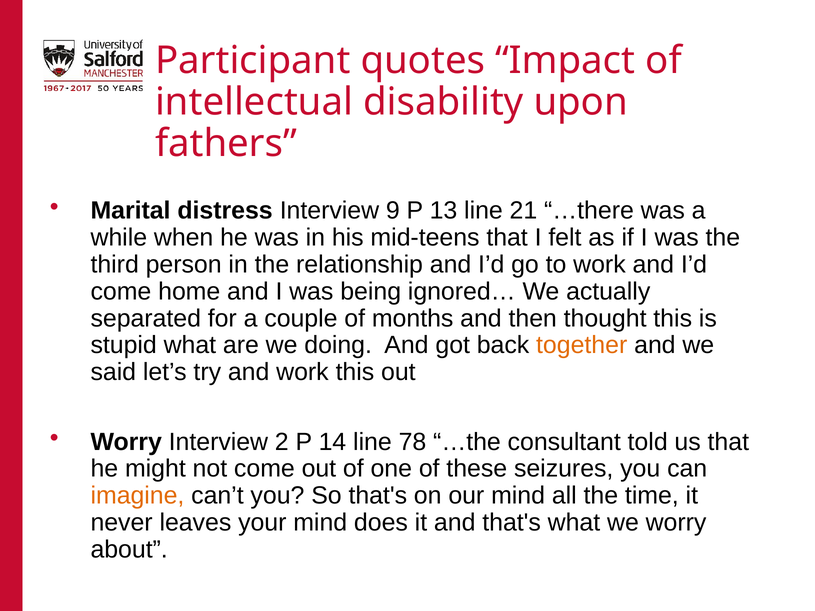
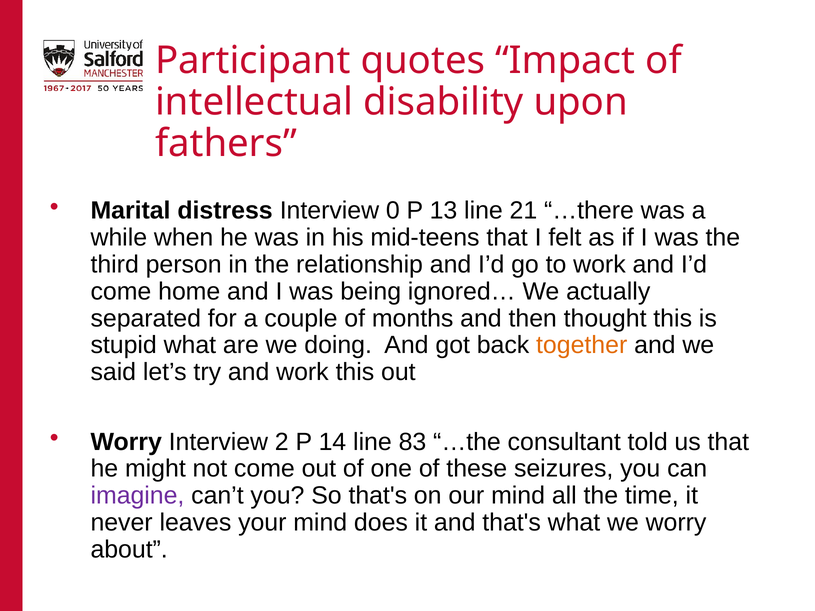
9: 9 -> 0 (393, 211)
78: 78 -> 83 (412, 442)
imagine colour: orange -> purple (137, 496)
